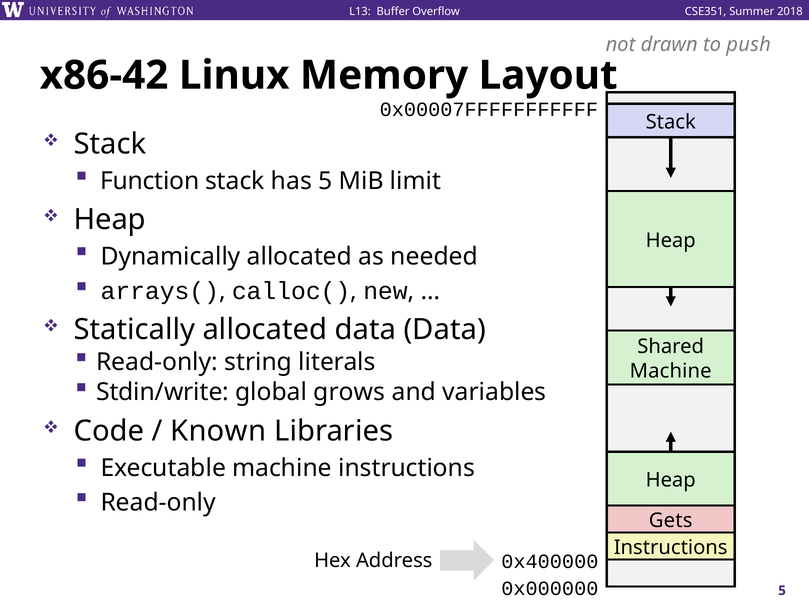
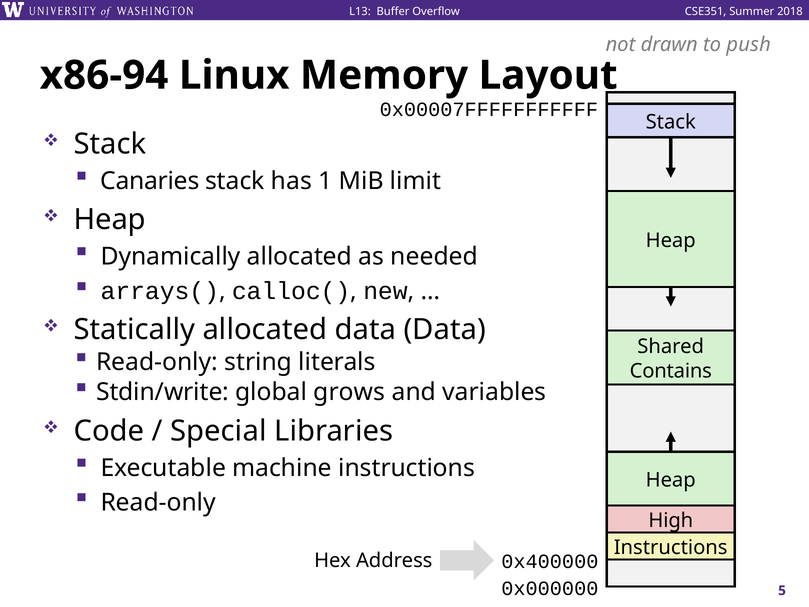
x86-42: x86-42 -> x86-94 (104, 75)
Function: Function -> Canaries (150, 181)
has 5: 5 -> 1 (325, 181)
Machine: Machine -> Contains (671, 371)
Known: Known -> Special (218, 431)
Gets: Gets -> High (671, 520)
